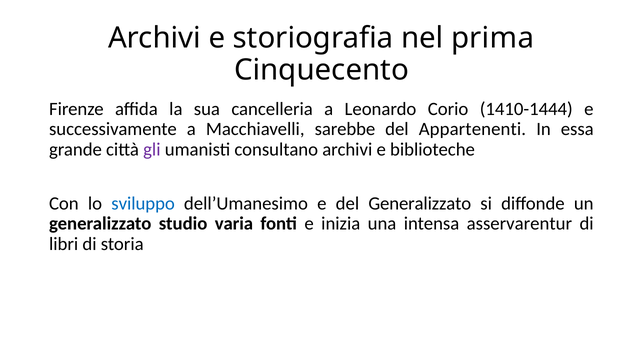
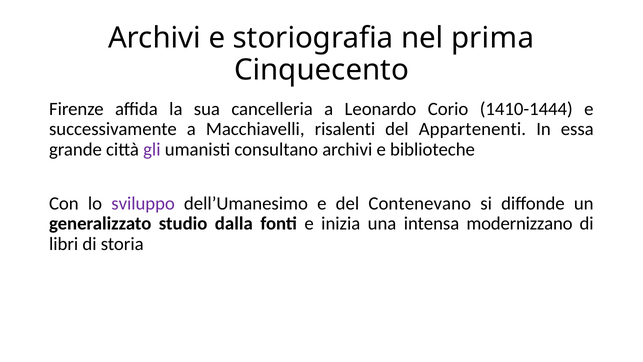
sarebbe: sarebbe -> risalenti (345, 129)
sviluppo colour: blue -> purple (143, 203)
del Generalizzato: Generalizzato -> Contenevano (420, 203)
varia: varia -> dalla (234, 223)
asservarentur: asservarentur -> modernizzano (519, 223)
